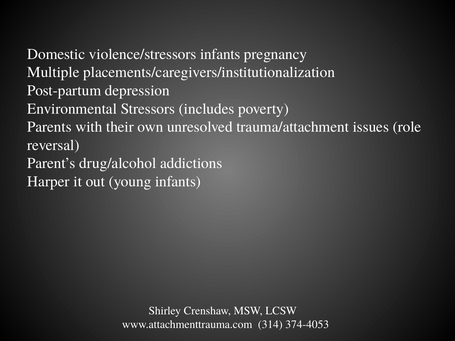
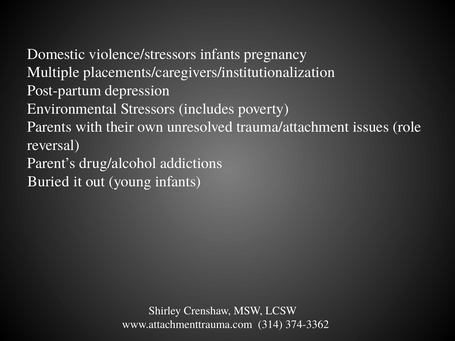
Harper: Harper -> Buried (48, 182)
374-4053: 374-4053 -> 374-3362 (307, 325)
